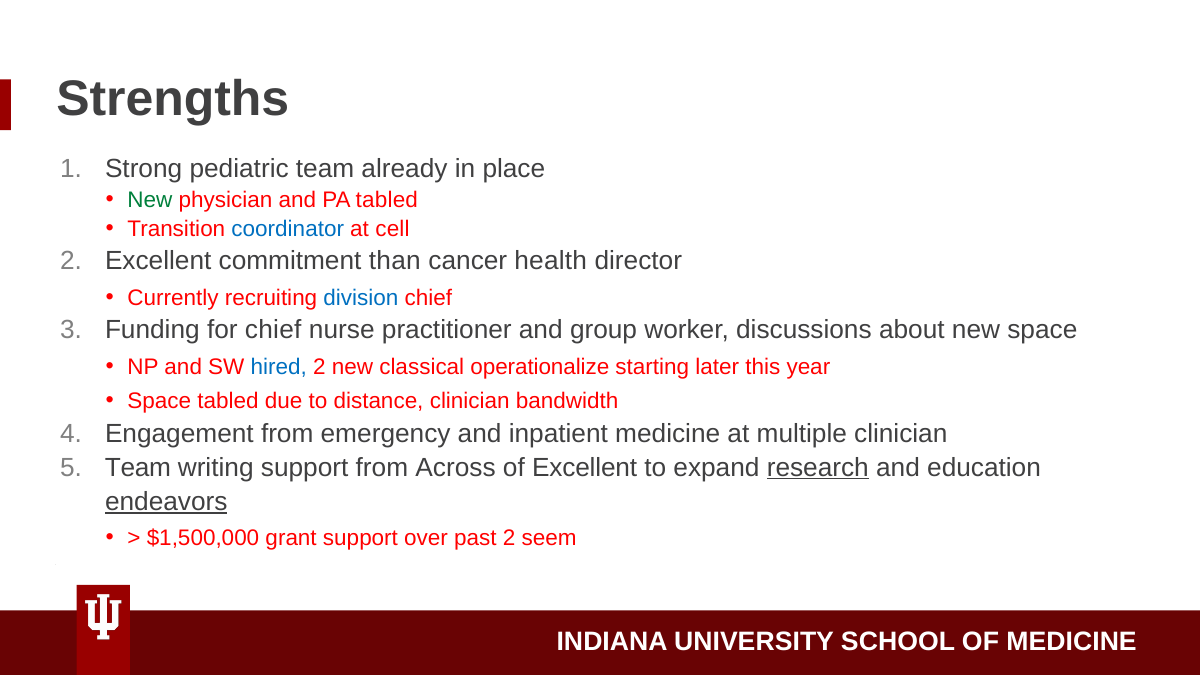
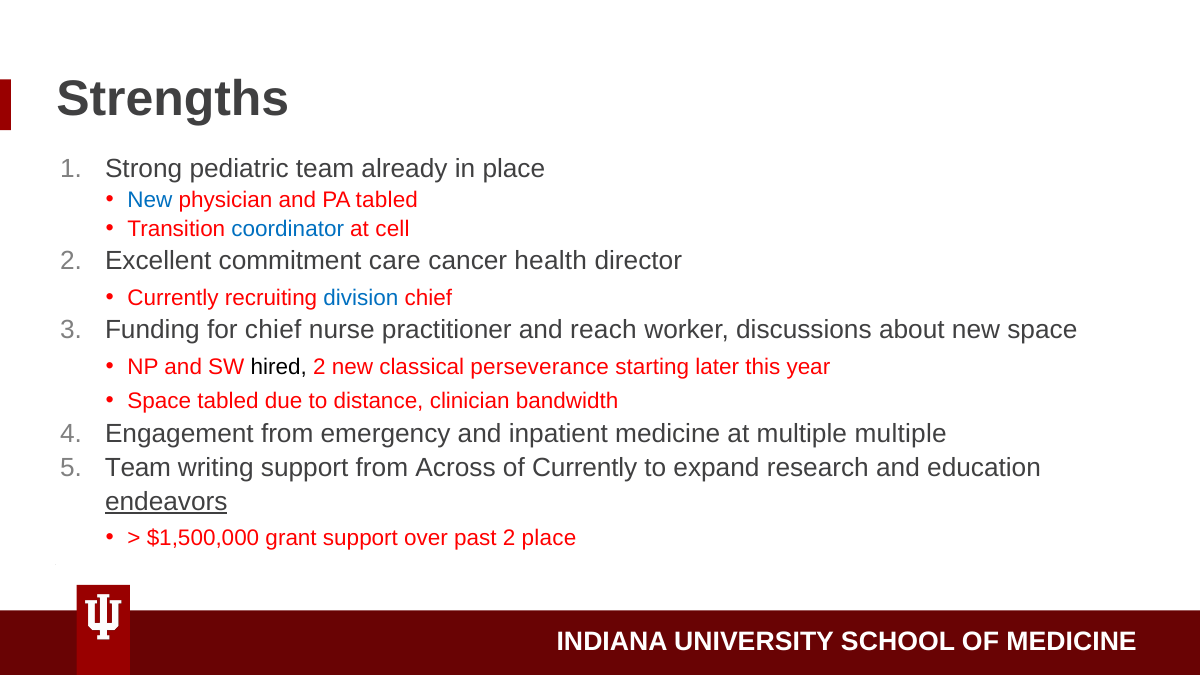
New colour: green -> blue (150, 200)
than: than -> care (395, 261)
group: group -> reach (603, 330)
hired colour: blue -> black (279, 367)
operationalize: operationalize -> perseverance (540, 367)
multiple clinician: clinician -> multiple (901, 433)
of Excellent: Excellent -> Currently (585, 467)
research underline: present -> none (818, 467)
2 seem: seem -> place (549, 538)
